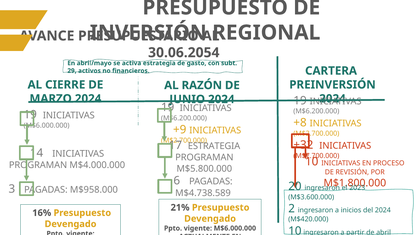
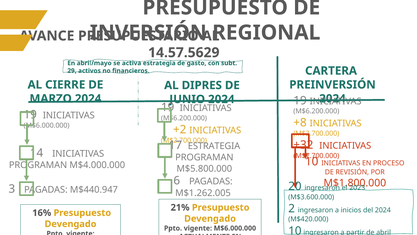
30.06.2054: 30.06.2054 -> 14.57.5629 (184, 53)
RAZÓN: RAZÓN -> DIPRES (202, 85)
+9: +9 -> +2 (180, 129)
M$958.000: M$958.000 -> M$440.947 (94, 189)
M$4.738.589: M$4.738.589 -> M$1.262.005 (203, 193)
